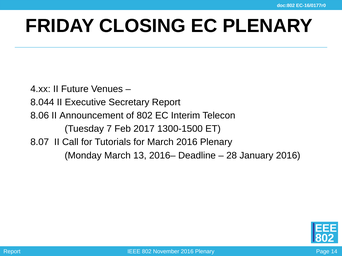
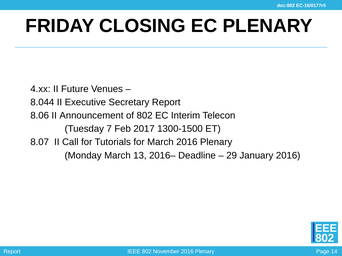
28: 28 -> 29 (232, 156)
